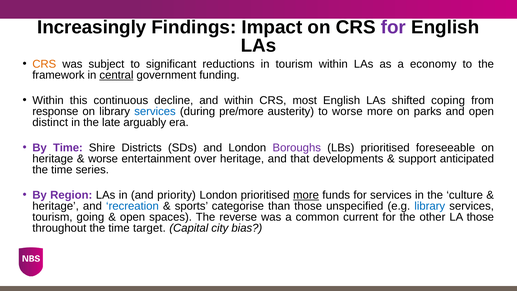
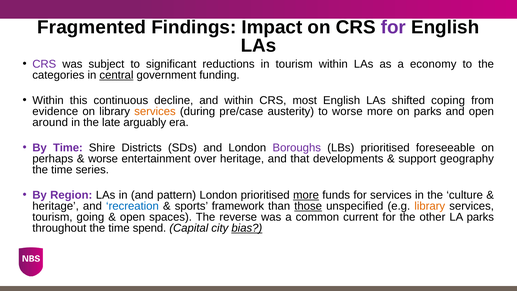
Increasingly: Increasingly -> Fragmented (92, 27)
CRS colour: orange -> purple (44, 64)
framework: framework -> categories (58, 75)
response: response -> evidence (55, 111)
services colour: blue -> orange (155, 111)
pre/more: pre/more -> pre/case (241, 111)
distinct: distinct -> around (50, 122)
heritage: heritage -> perhaps (53, 159)
anticipated: anticipated -> geography (467, 159)
priority: priority -> pattern (177, 195)
categorise: categorise -> framework (238, 206)
those underline: none -> present (308, 206)
library colour: blue -> orange (430, 206)
LA those: those -> parks (480, 217)
target: target -> spend (150, 228)
bias underline: none -> present (247, 228)
